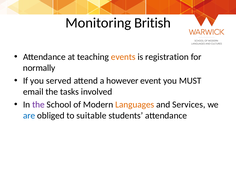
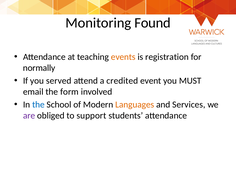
British: British -> Found (153, 23)
however: however -> credited (122, 81)
tasks: tasks -> form (69, 92)
the colour: purple -> blue (38, 105)
are colour: blue -> purple (29, 116)
suitable: suitable -> support (91, 116)
